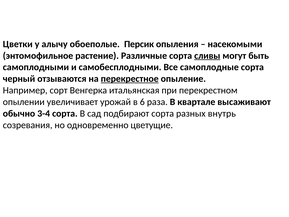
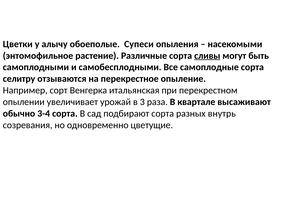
Персик: Персик -> Супеси (139, 44)
черный: черный -> селитру (19, 79)
перекрестное underline: present -> none (130, 79)
6: 6 -> 3 (142, 102)
